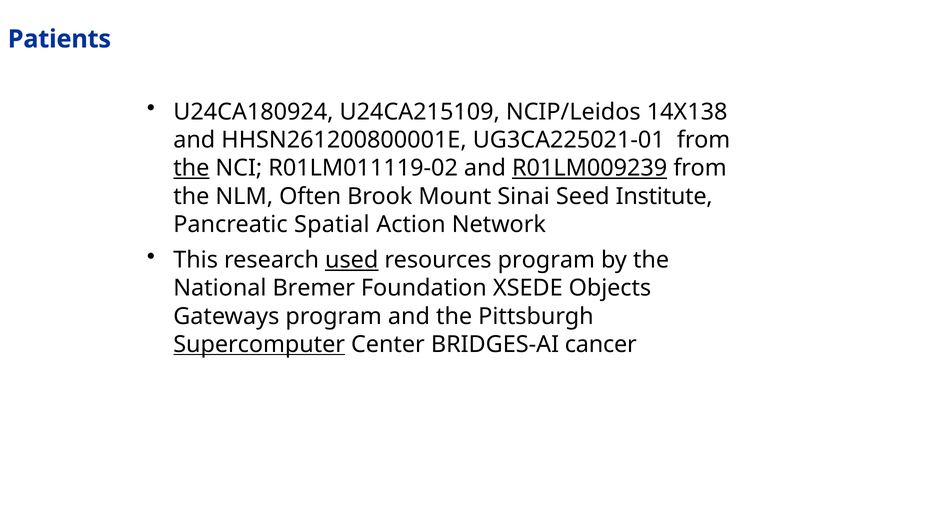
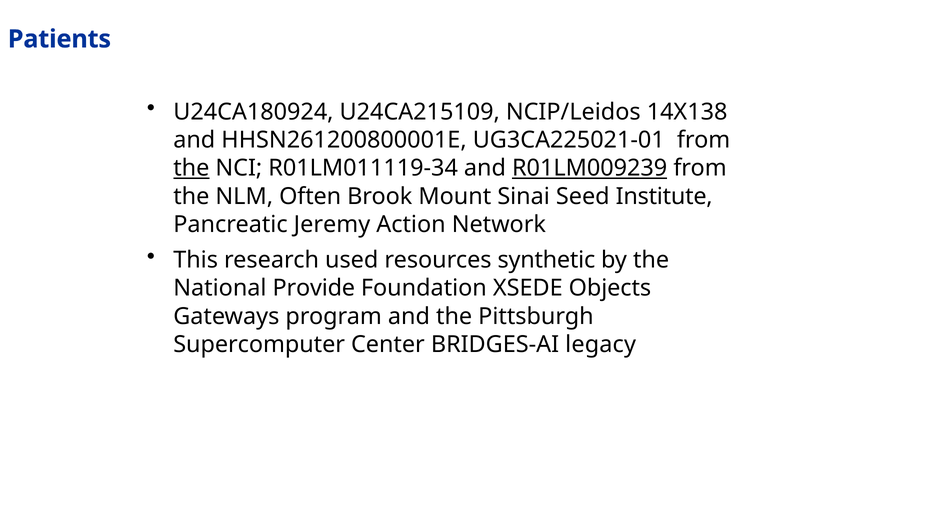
R01LM011119-02: R01LM011119-02 -> R01LM011119-34 (363, 168)
Spatial: Spatial -> Jeremy (332, 224)
used underline: present -> none (352, 260)
resources program: program -> synthetic (546, 260)
Bremer: Bremer -> Provide (314, 288)
Supercomputer underline: present -> none (259, 344)
cancer: cancer -> legacy (601, 344)
